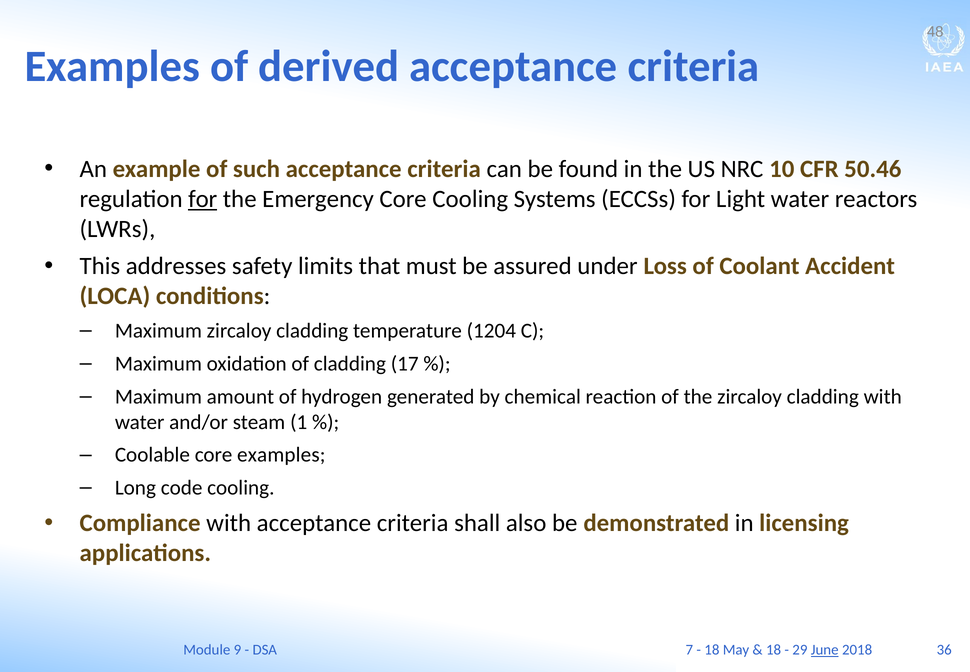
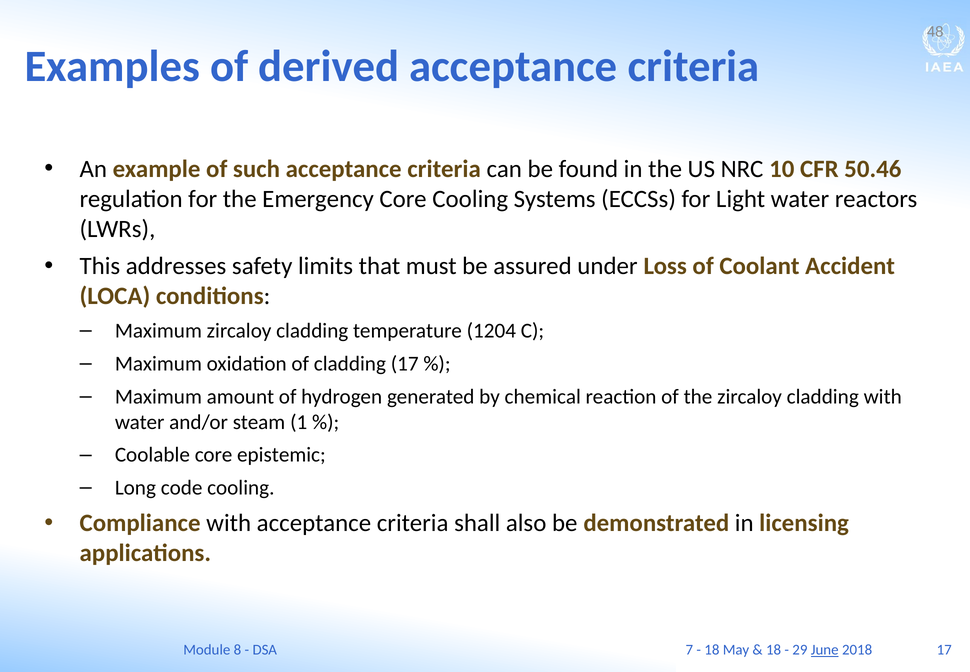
for underline: present -> none (203, 199)
core examples: examples -> epistemic (281, 455)
9: 9 -> 8 (237, 649)
DSA 36: 36 -> 17 (944, 649)
